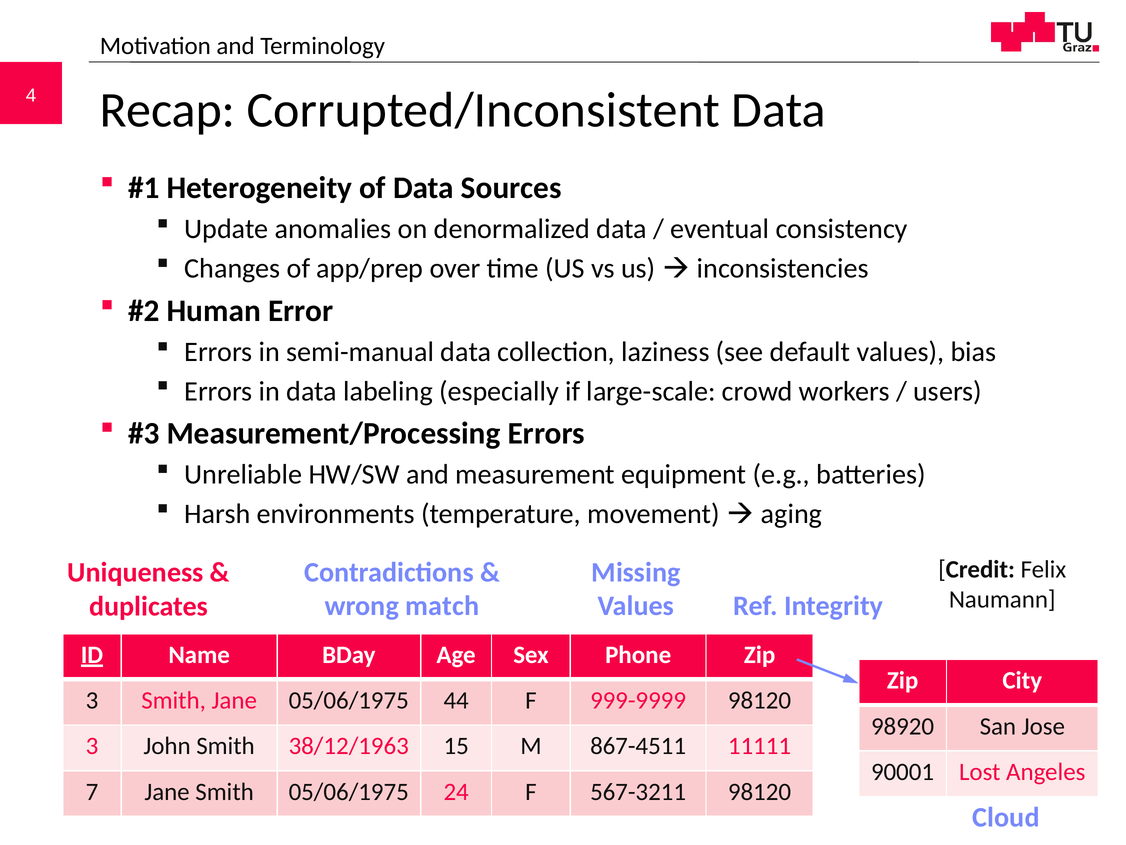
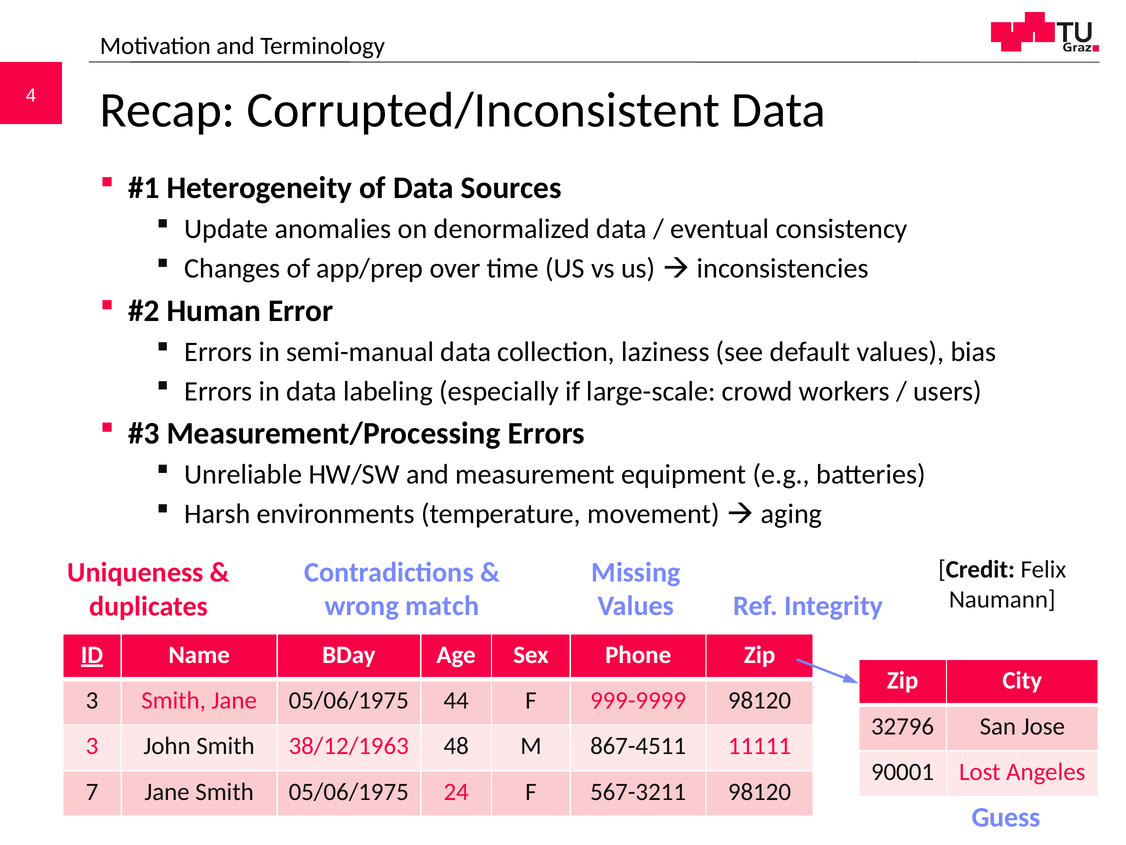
98920: 98920 -> 32796 (903, 726)
15: 15 -> 48 (456, 746)
Cloud: Cloud -> Guess (1006, 817)
